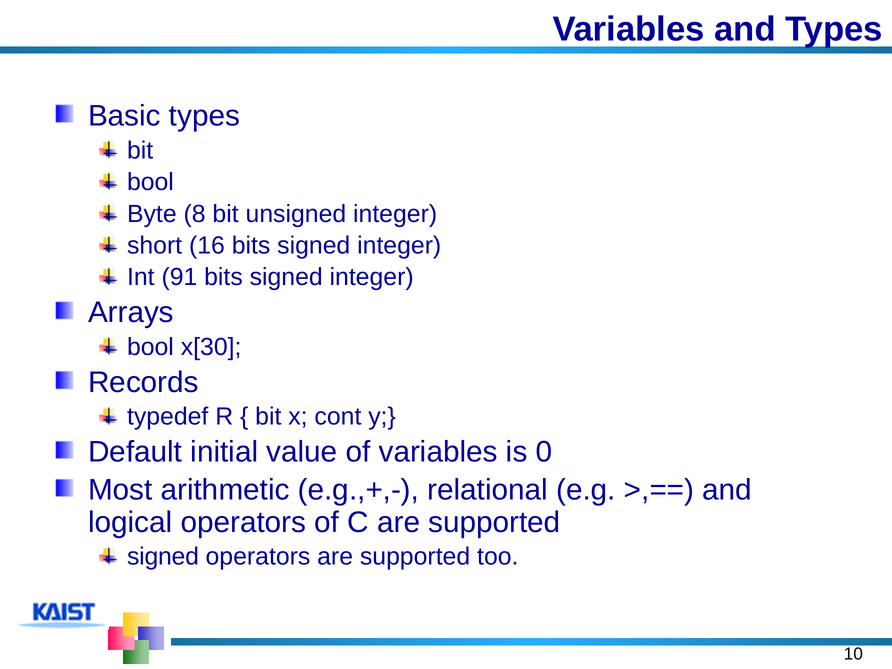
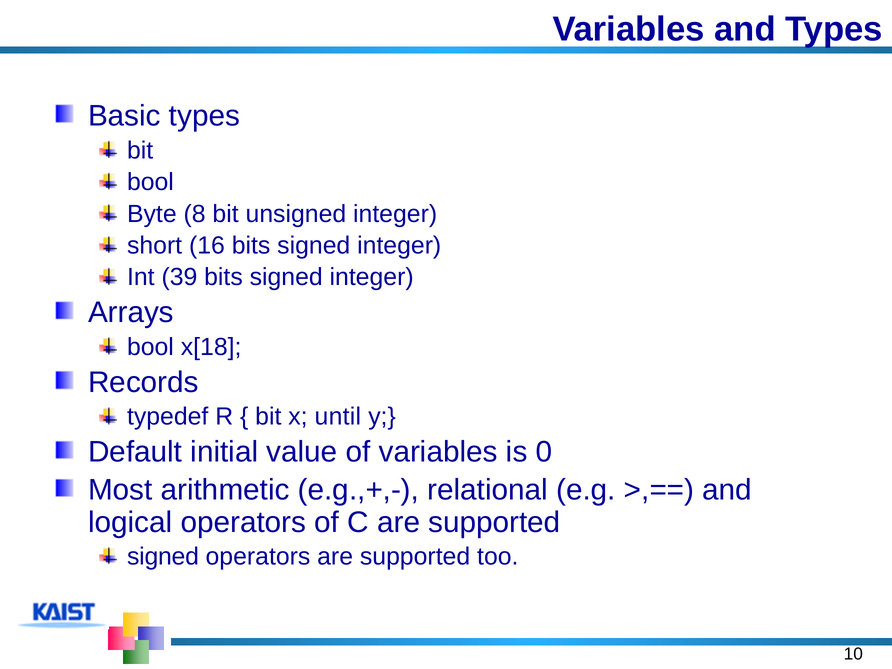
91: 91 -> 39 (179, 277)
x[30: x[30 -> x[18 (211, 347)
cont: cont -> until (338, 417)
